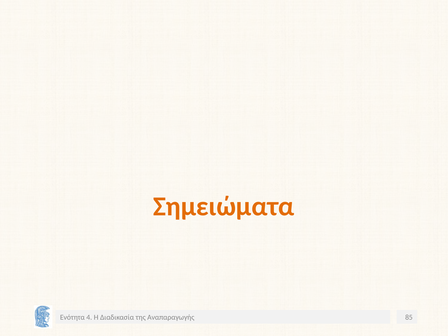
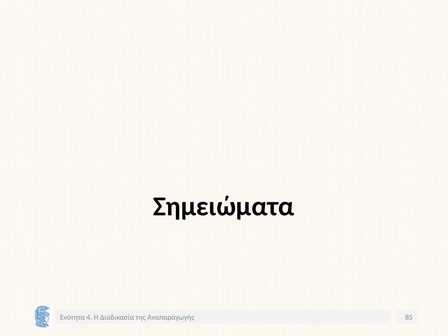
Σημειώματα colour: orange -> black (224, 206)
